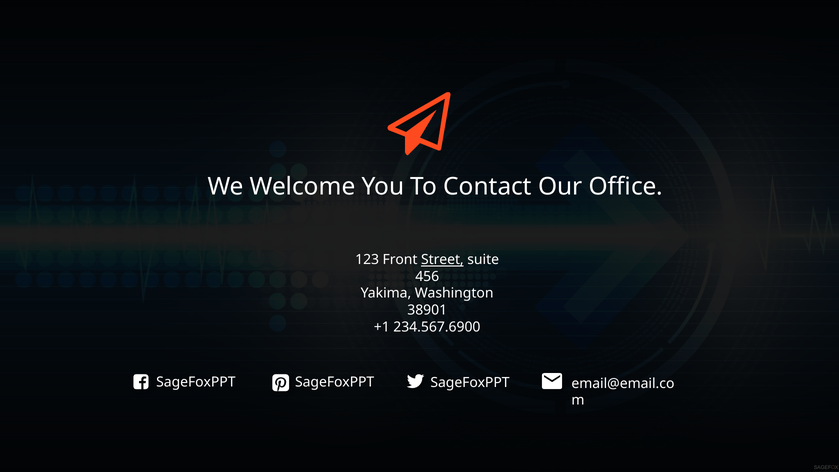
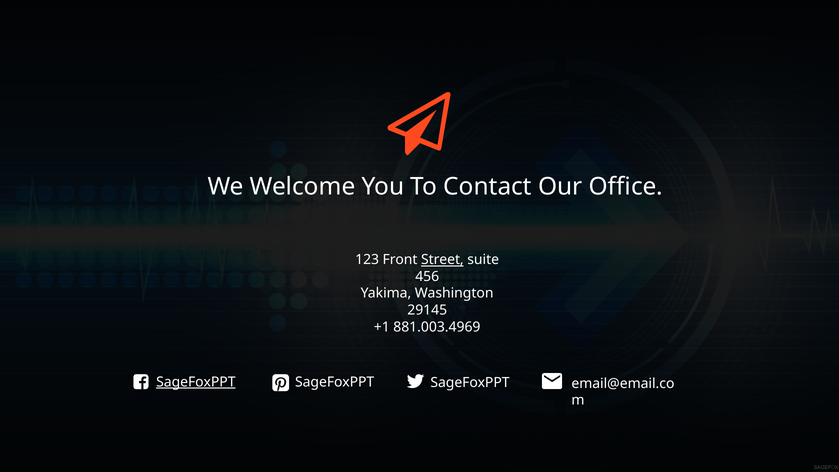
38901: 38901 -> 29145 (427, 310)
234.567.6900: 234.567.6900 -> 881.003.4969 (437, 327)
SageFoxPPT underline: none -> present (196, 382)
